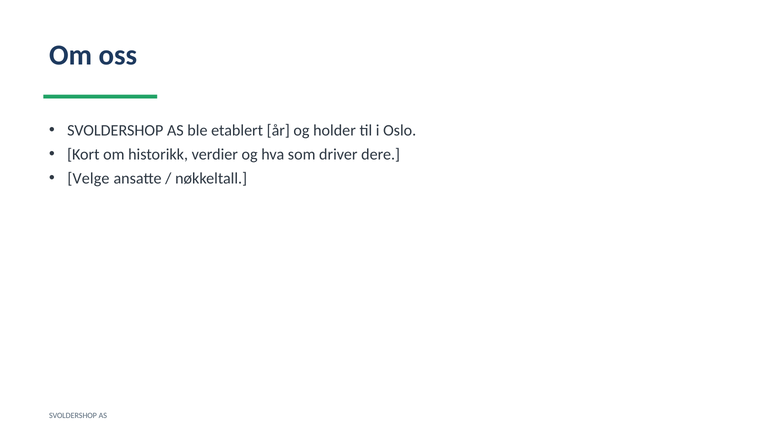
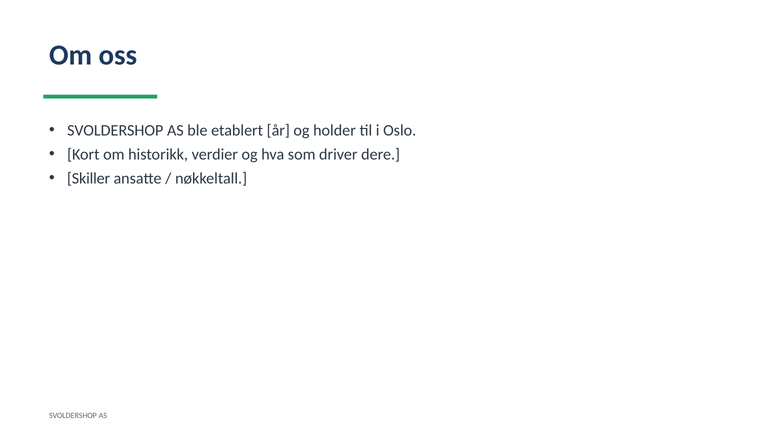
Velge: Velge -> Skiller (89, 179)
